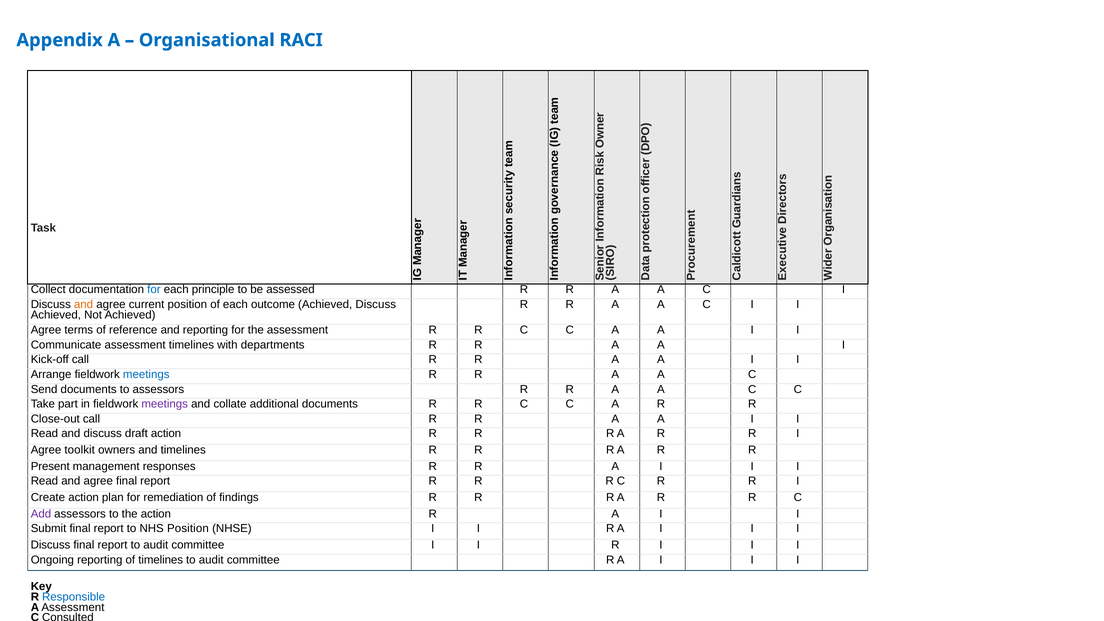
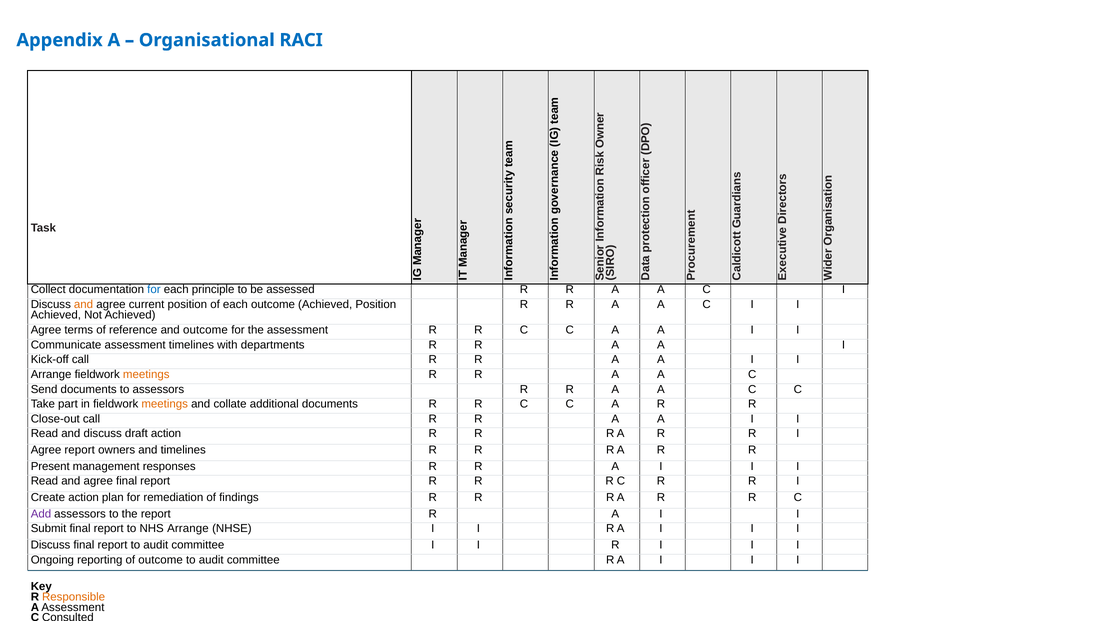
Achieved Discuss: Discuss -> Position (376, 304)
and reporting: reporting -> outcome (205, 330)
meetings colour: blue -> orange (146, 374)
meetings colour: purple -> orange (165, 404)
Agree toolkit: toolkit -> report (80, 450)
the action: action -> report (156, 514)
NHS Position: Position -> Arrange (188, 529)
of timelines: timelines -> outcome (161, 560)
Responsible colour: blue -> orange (74, 597)
